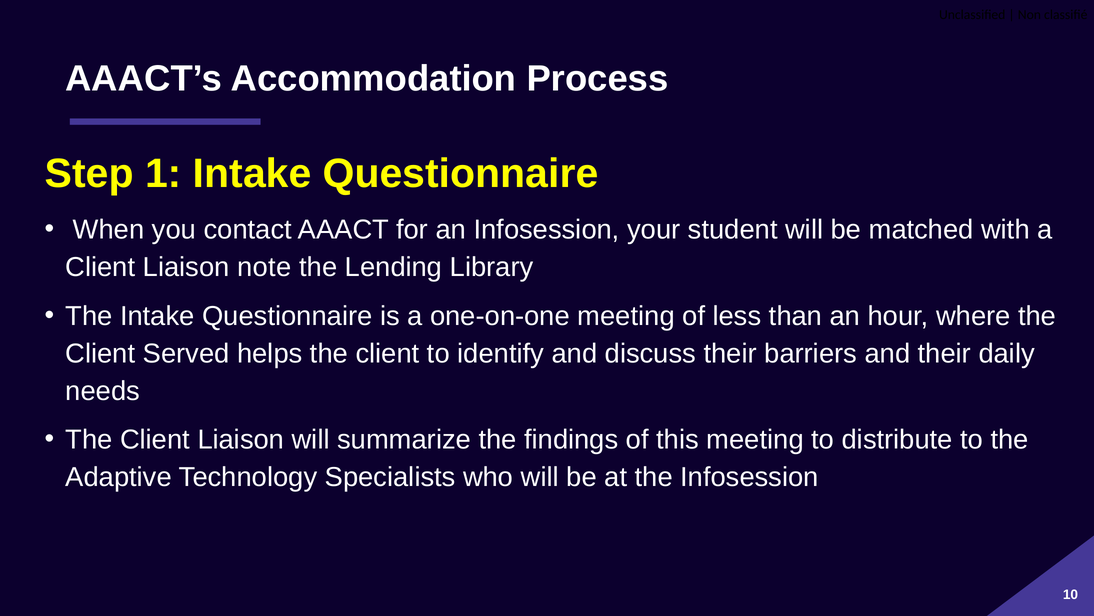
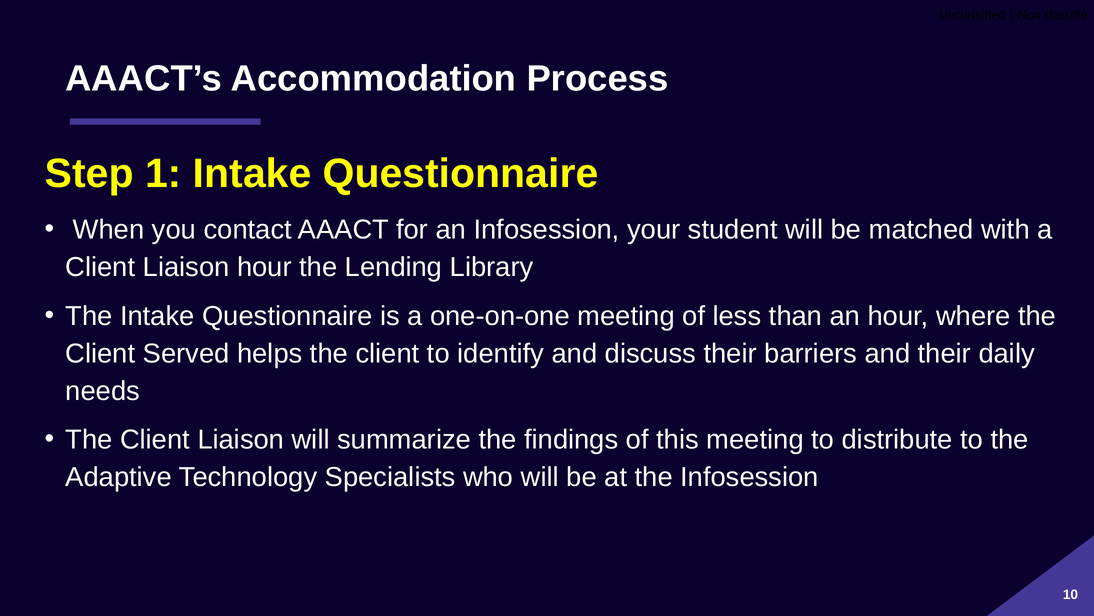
Liaison note: note -> hour (264, 267)
